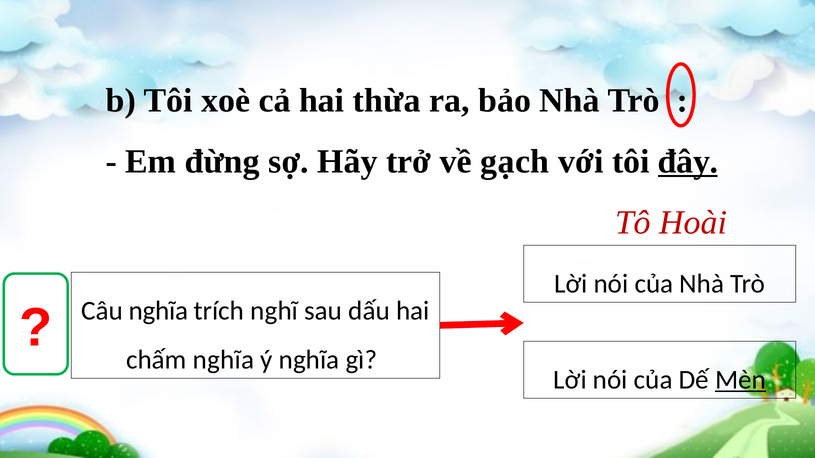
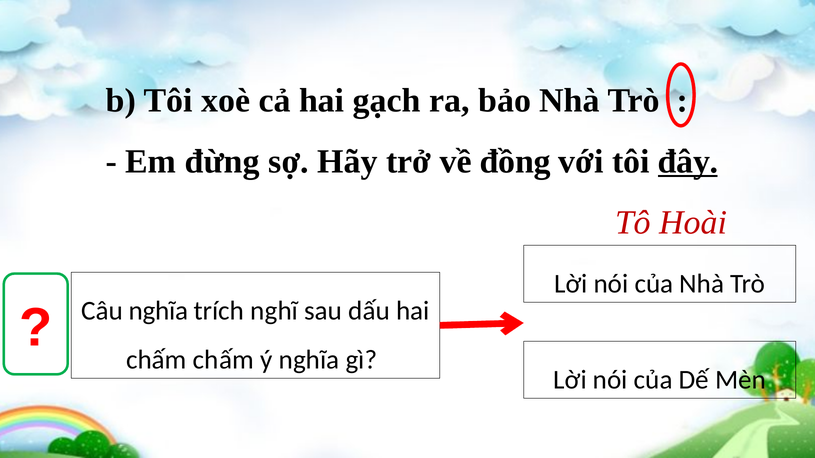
thừa: thừa -> gạch (387, 101)
gạch: gạch -> đồng (515, 162)
chấm nghĩa: nghĩa -> chấm (223, 360)
Mèn underline: present -> none (741, 380)
